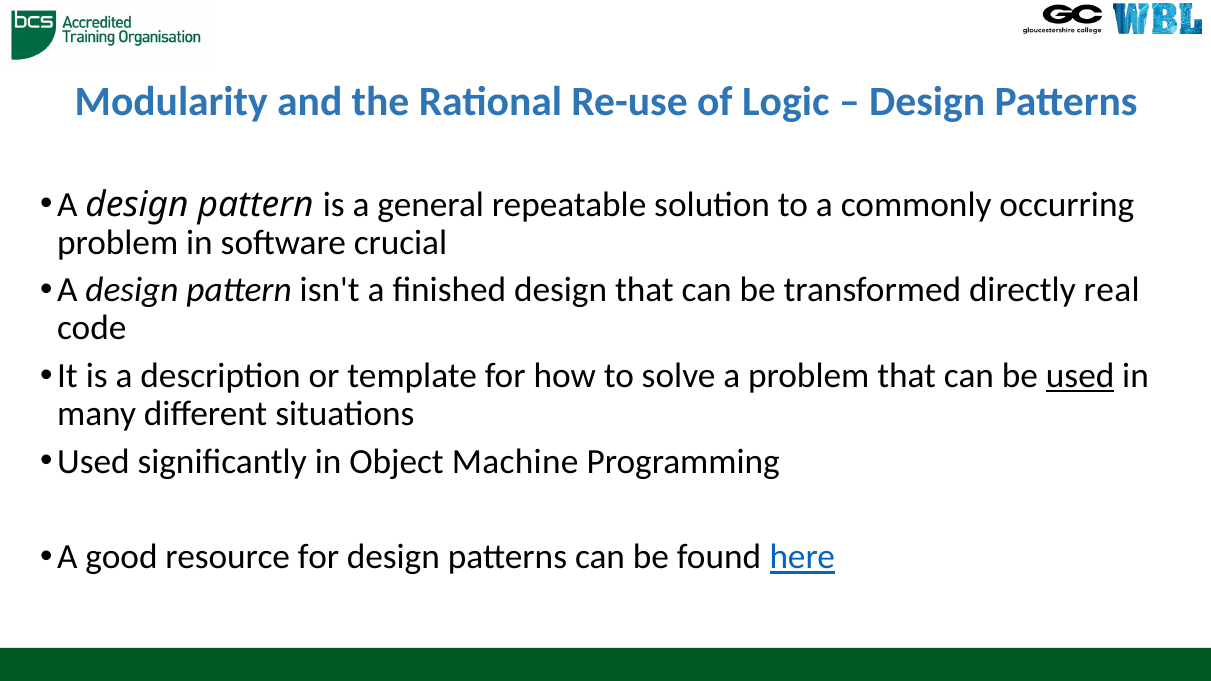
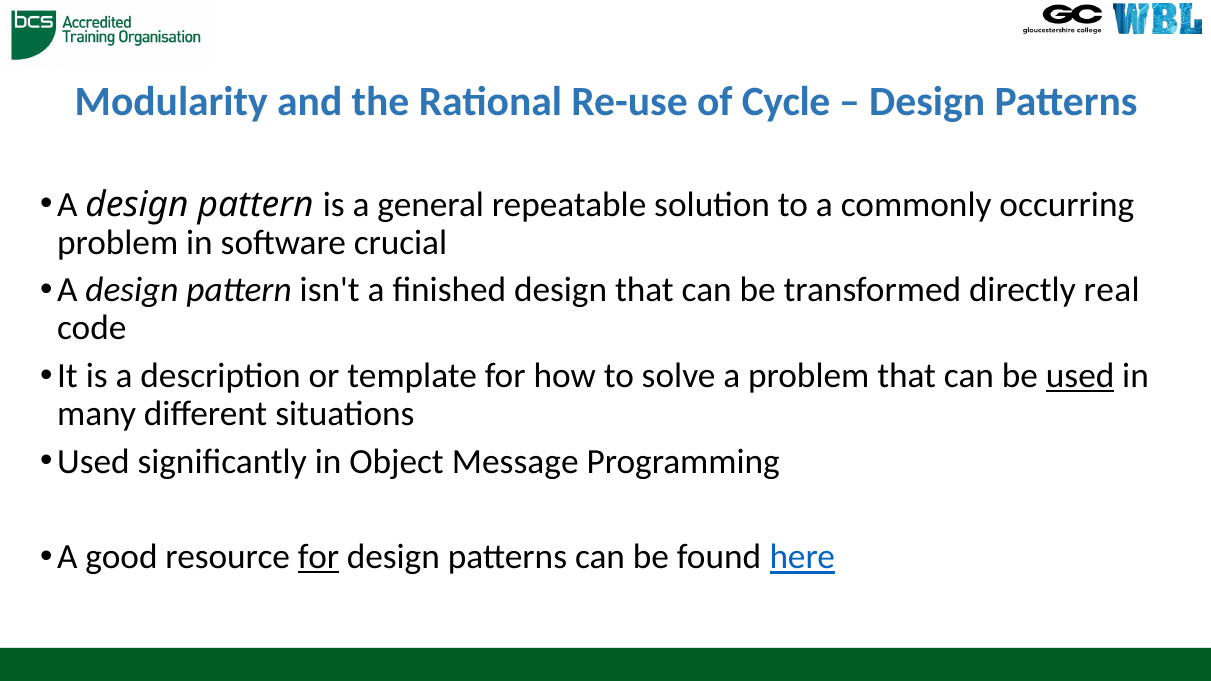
Logic: Logic -> Cycle (786, 102)
Machine: Machine -> Message (515, 462)
for underline: none -> present (318, 557)
